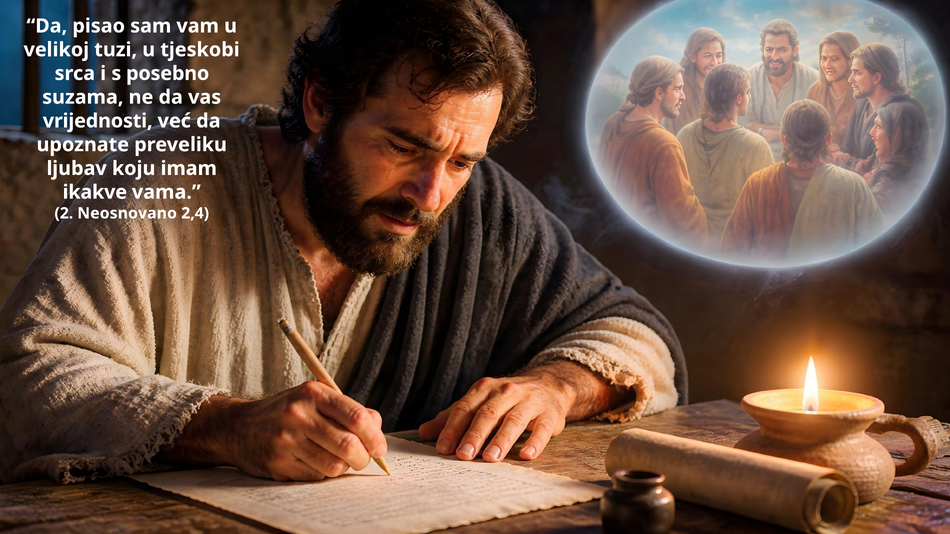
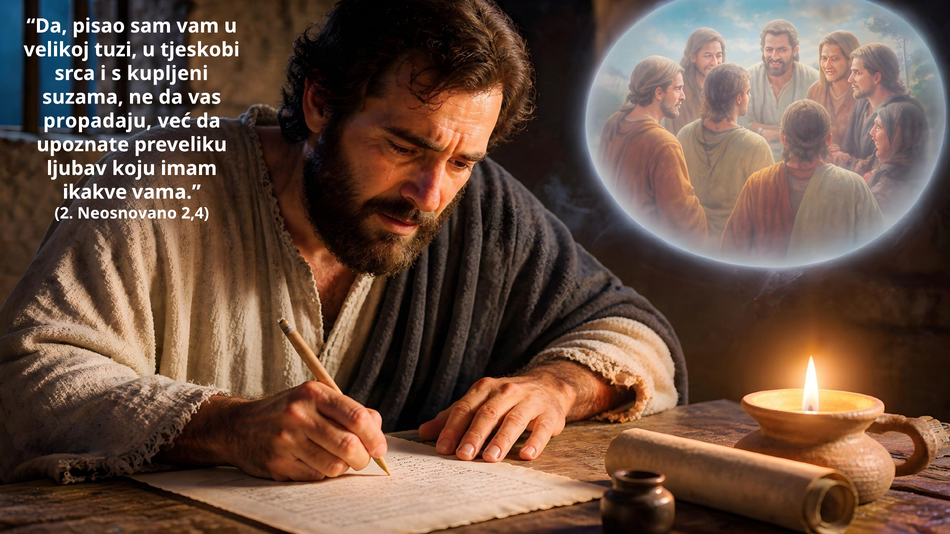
posebno: posebno -> kupljeni (168, 74)
vrijednosti: vrijednosti -> propadaju (98, 121)
